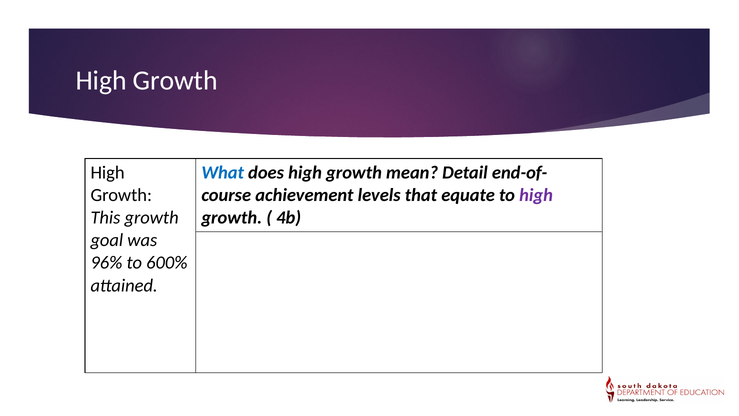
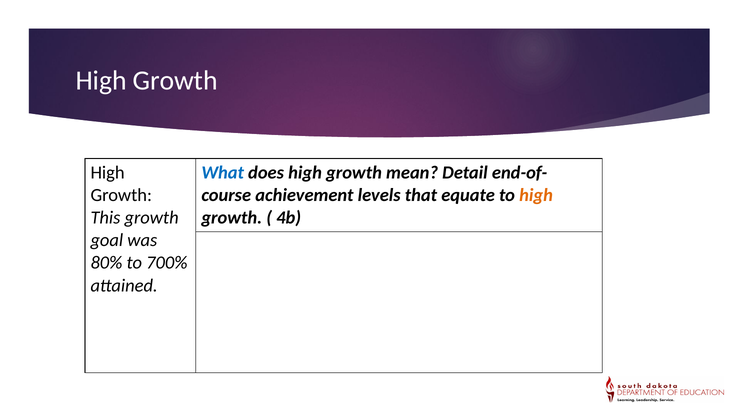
high colour: purple -> orange (536, 195)
96%: 96% -> 80% (106, 263)
600%: 600% -> 700% (167, 263)
